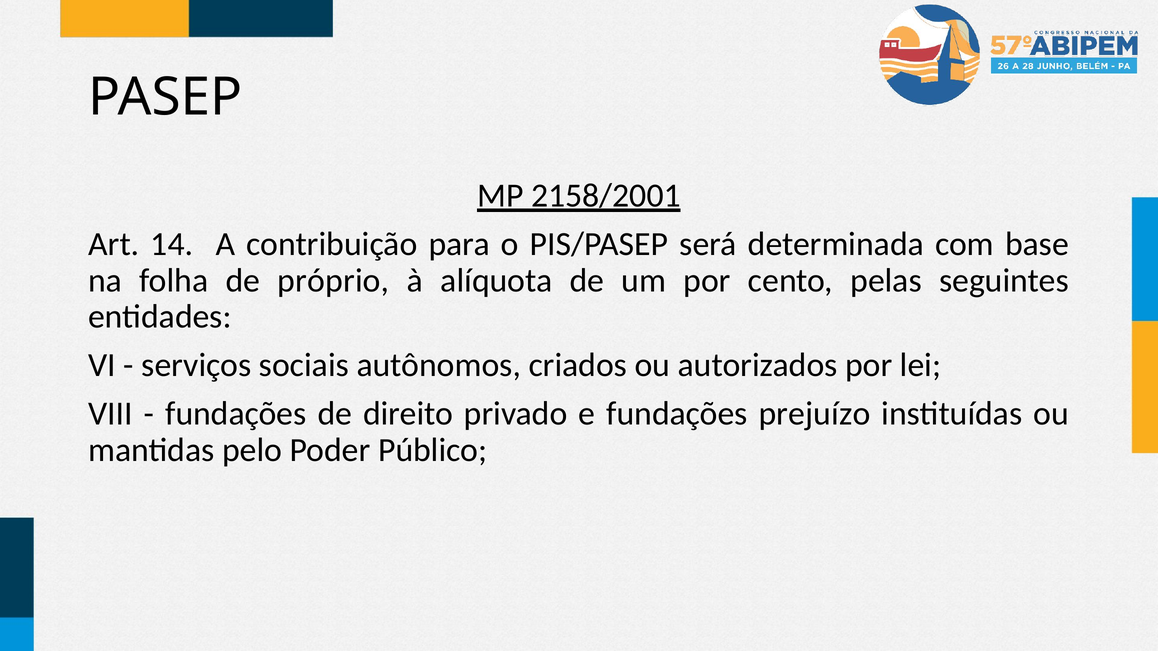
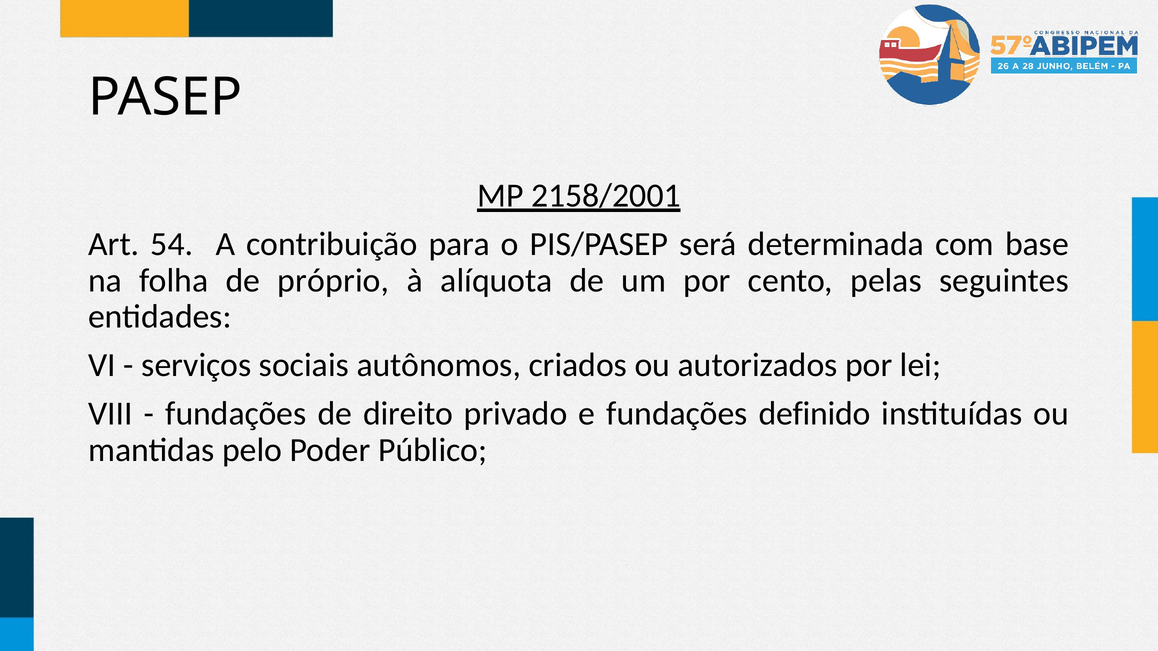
14: 14 -> 54 (172, 244)
prejuízo: prejuízo -> definido (815, 414)
